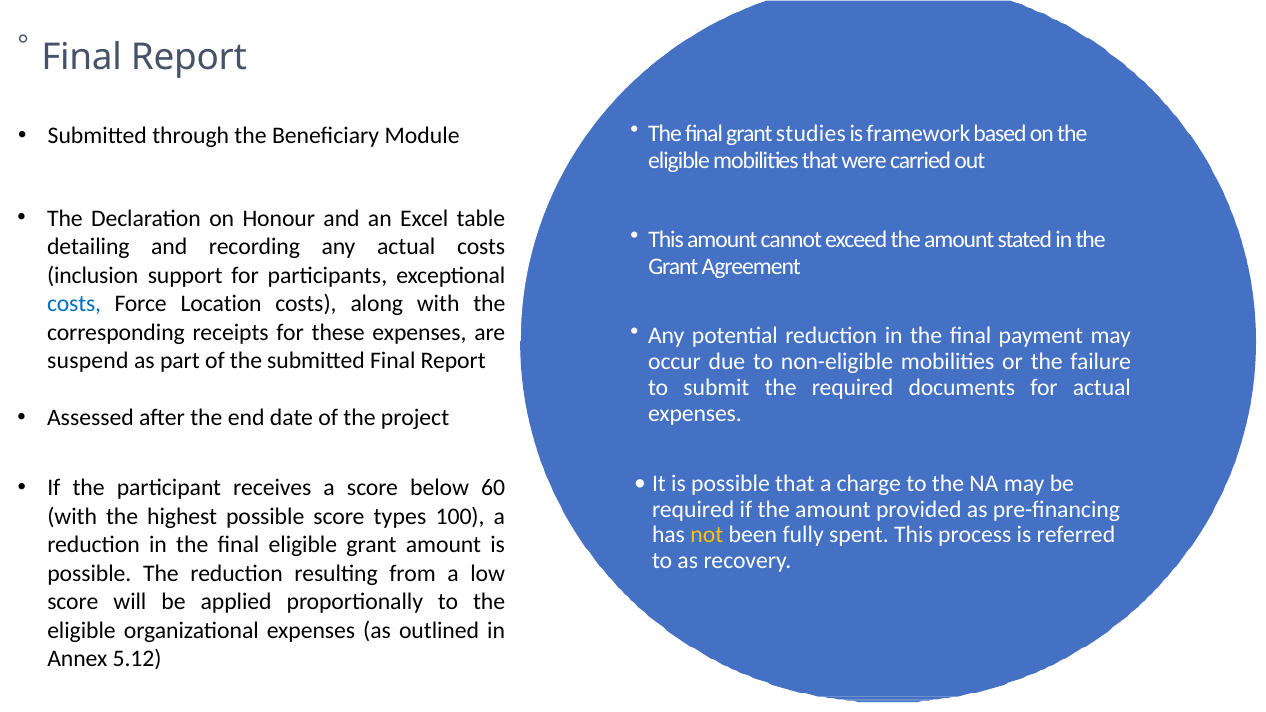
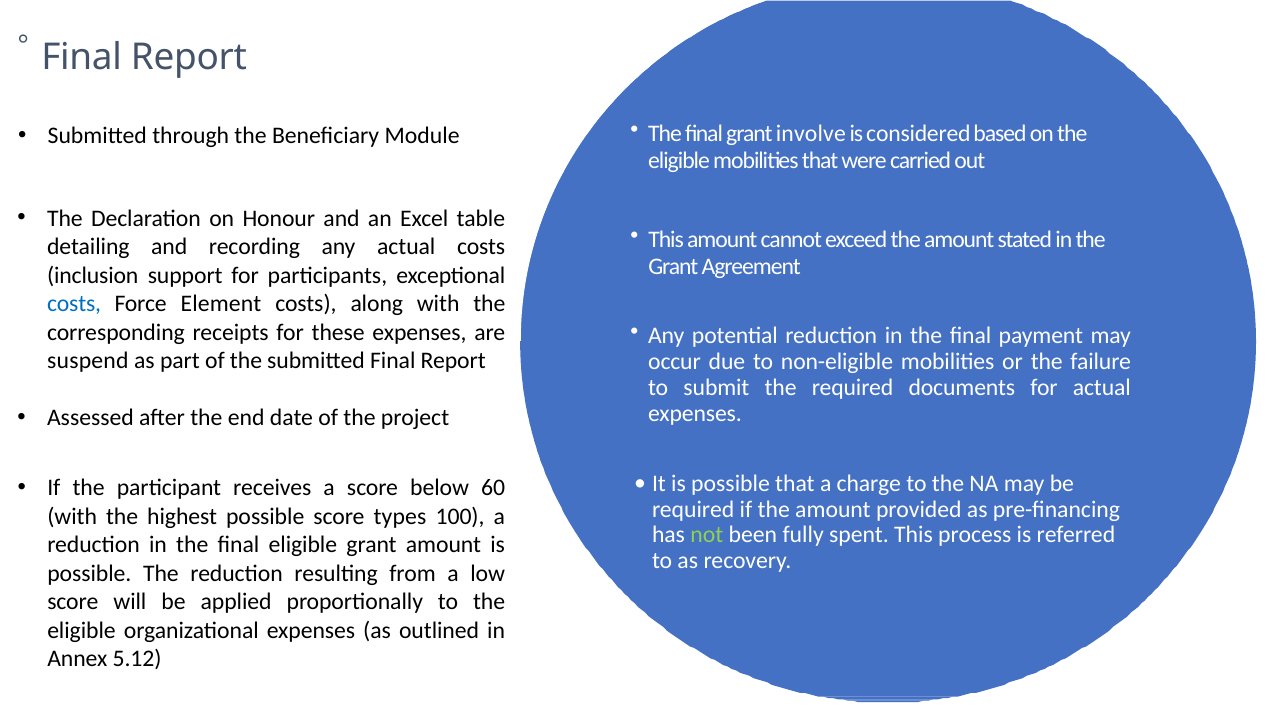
studies: studies -> involve (811, 134)
framework: framework -> considered (918, 134)
Location: Location -> Element (221, 304)
not colour: yellow -> light green (707, 535)
